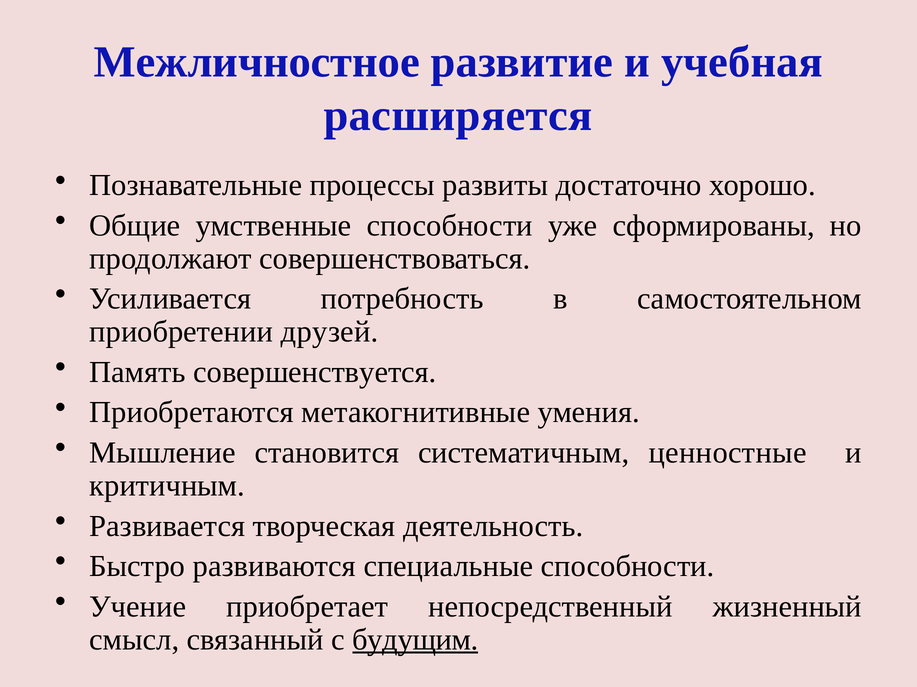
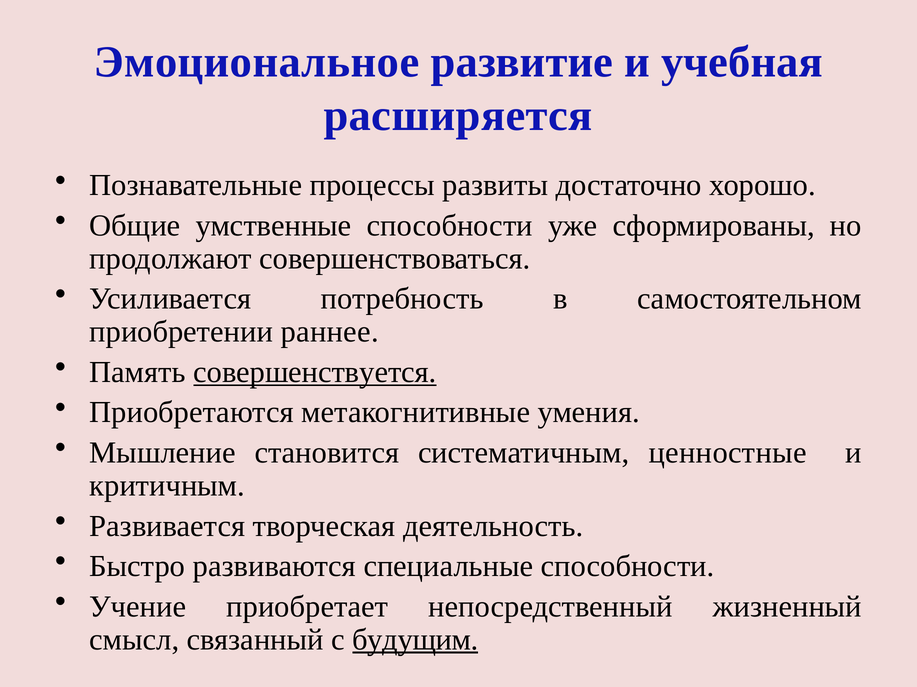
Межличностное: Межличностное -> Эмоциональное (257, 62)
друзей: друзей -> раннее (330, 332)
совершенствуется underline: none -> present (315, 373)
